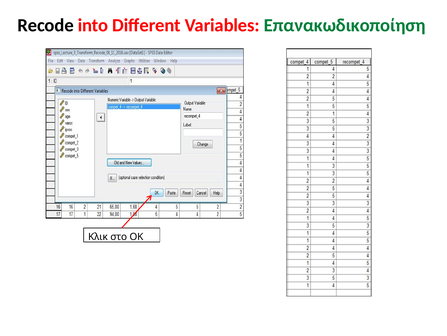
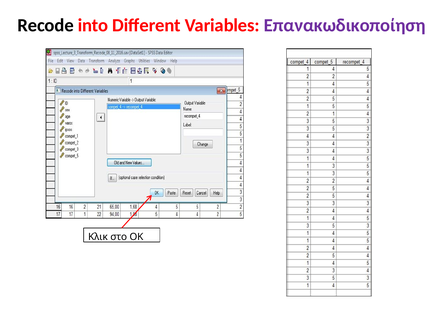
Επανακωδικοποίηση colour: green -> purple (345, 25)
